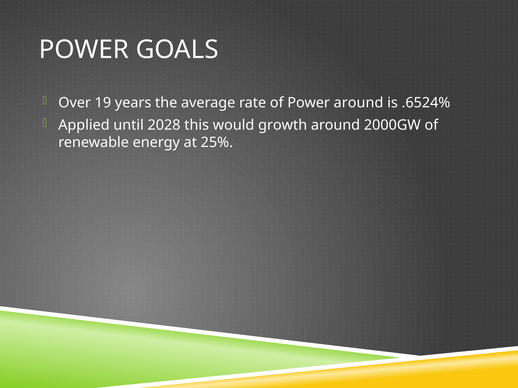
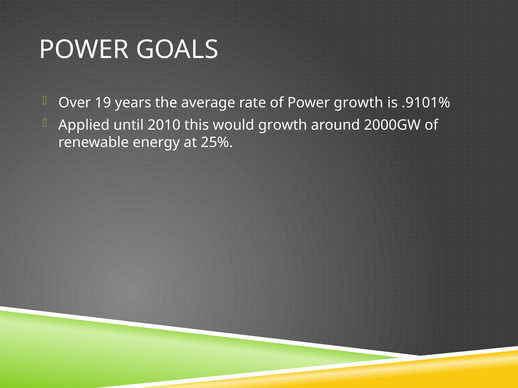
Power around: around -> growth (358, 103)
.6524%: .6524% -> .9101% (426, 103)
2028: 2028 -> 2010 (164, 125)
